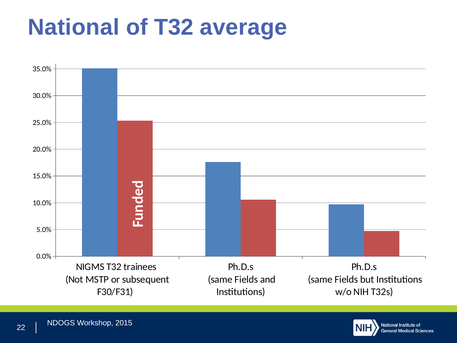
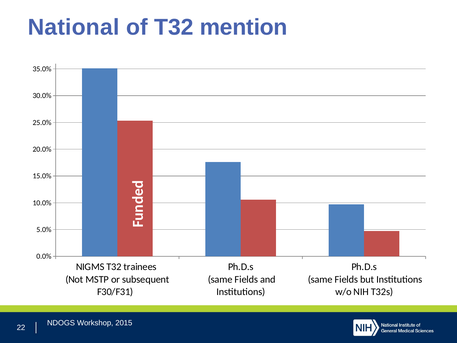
average: average -> mention (244, 27)
